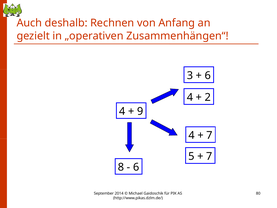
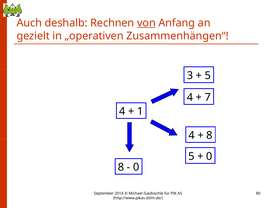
von underline: none -> present (146, 23)
6: 6 -> 5 (208, 75)
2: 2 -> 7 (208, 97)
9: 9 -> 1 (140, 111)
7: 7 -> 8 (209, 135)
7: 7 -> 0 (209, 156)
6: 6 -> 0 (136, 167)
